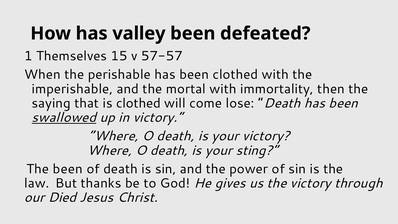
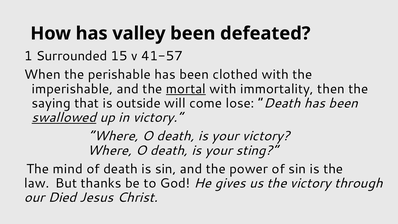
Themselves: Themselves -> Surrounded (72, 56)
57-57: 57-57 -> 41-57 (162, 56)
mortal underline: none -> present (186, 89)
is clothed: clothed -> outside (138, 103)
The been: been -> mind (68, 169)
